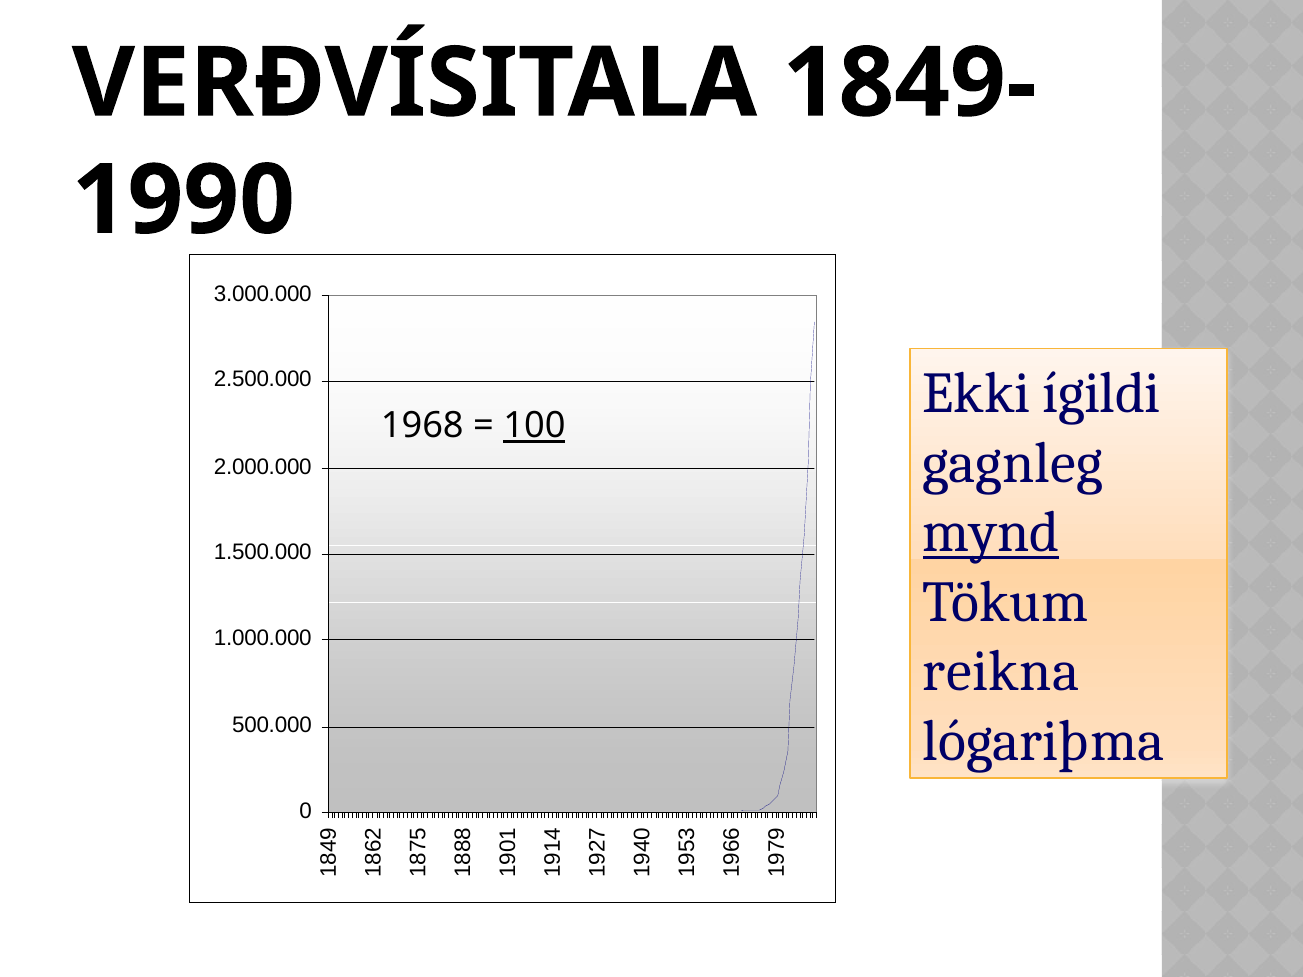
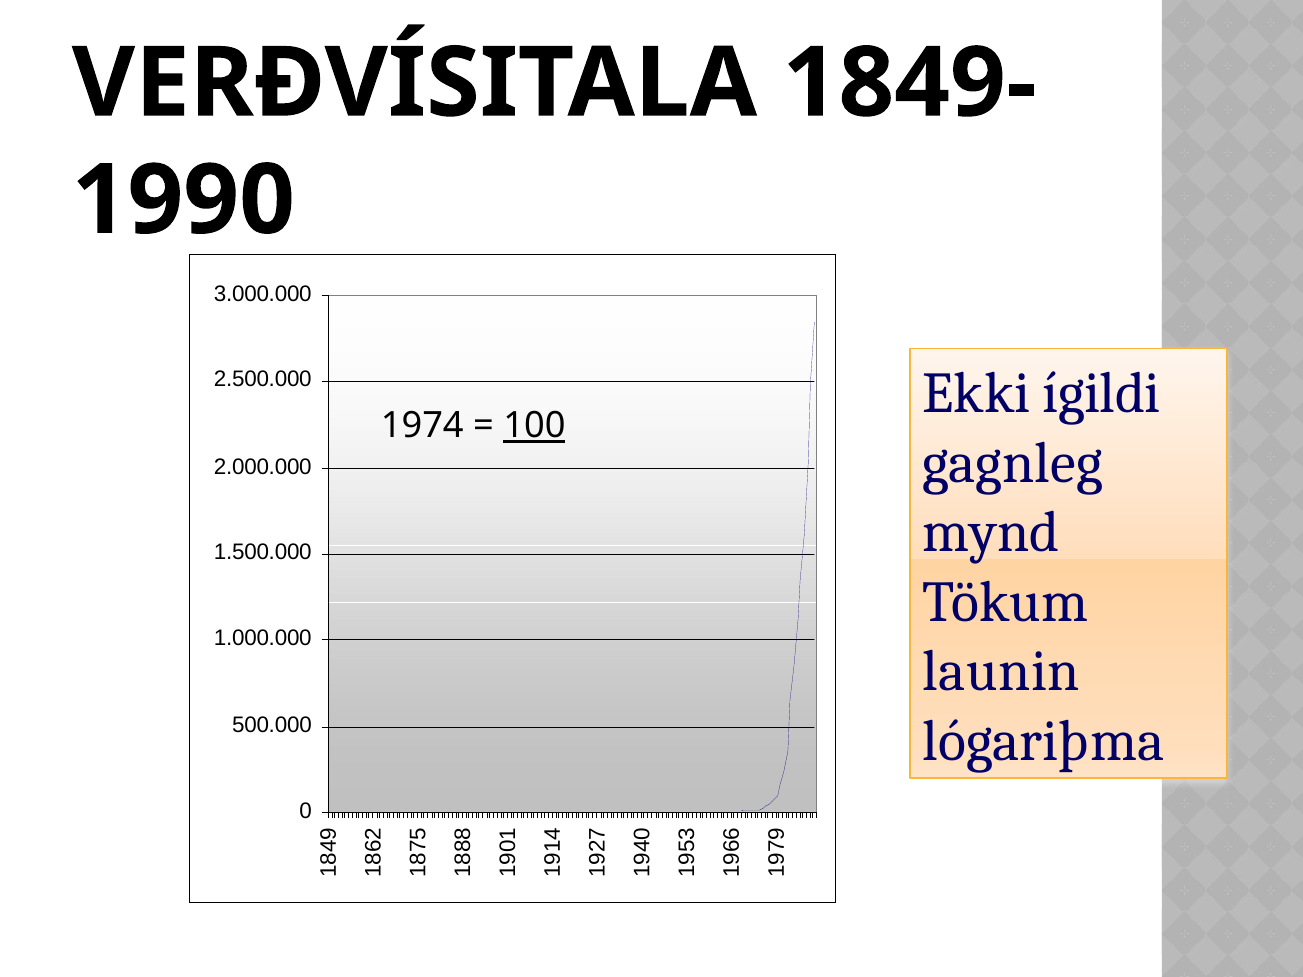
1968: 1968 -> 1974 (422, 426)
mynd underline: present -> none (991, 533)
reikna: reikna -> launin (1001, 672)
